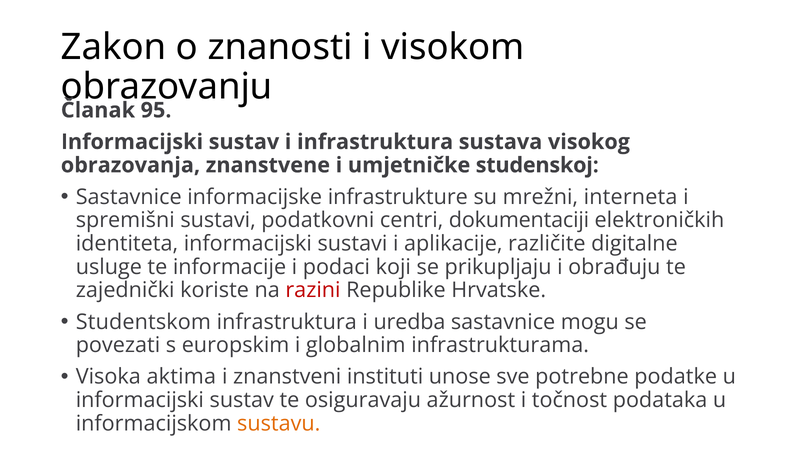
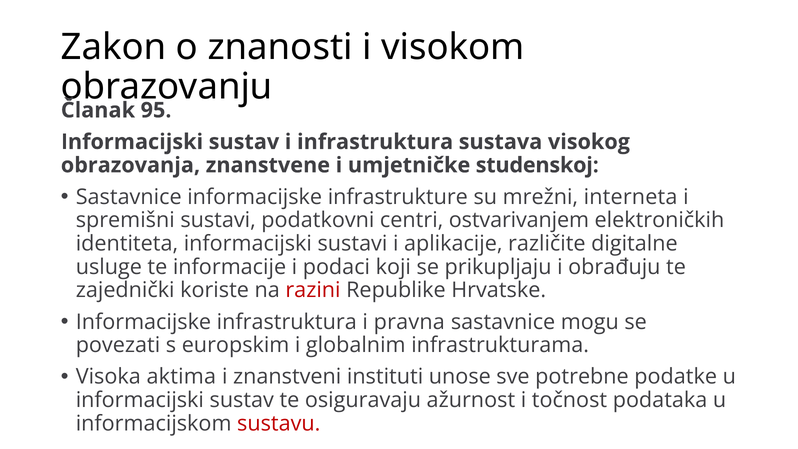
dokumentaciji: dokumentaciji -> ostvarivanjem (519, 220)
Studentskom: Studentskom -> Informacijske (143, 322)
uredba: uredba -> pravna (409, 322)
sustavu colour: orange -> red (279, 423)
